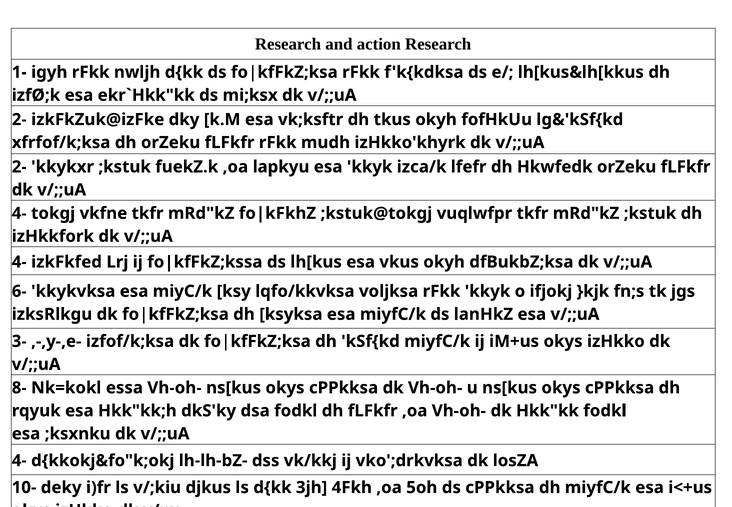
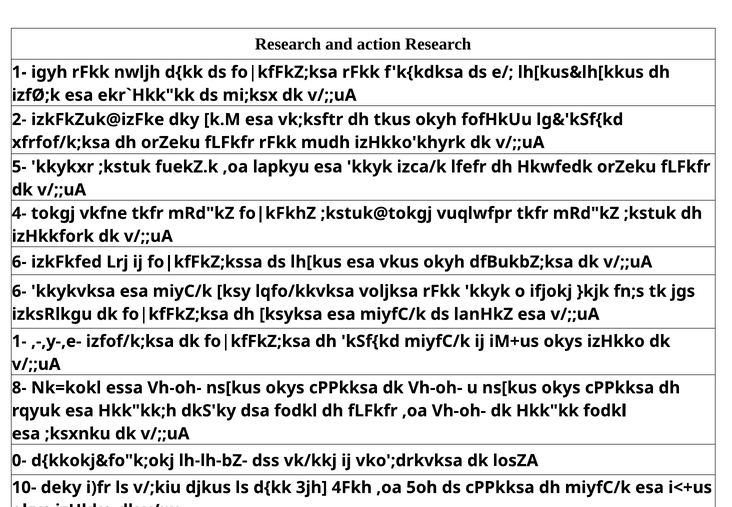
2-: 2- -> 5- (19, 167)
4-: 4- -> 6- (19, 262)
3-: 3- -> 1- (19, 341)
4-: 4- -> 0- (19, 460)
